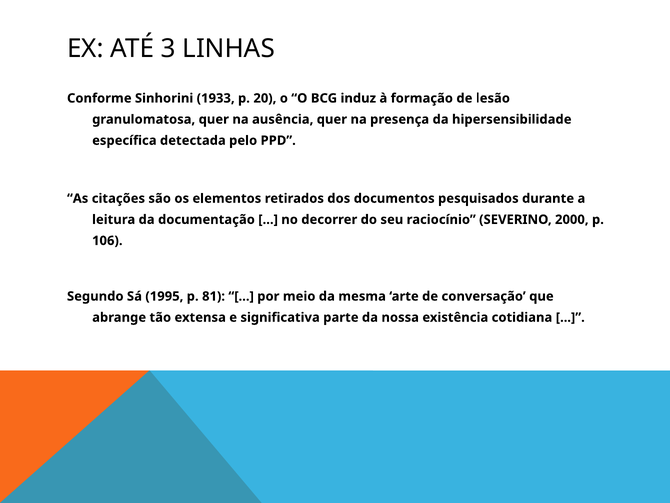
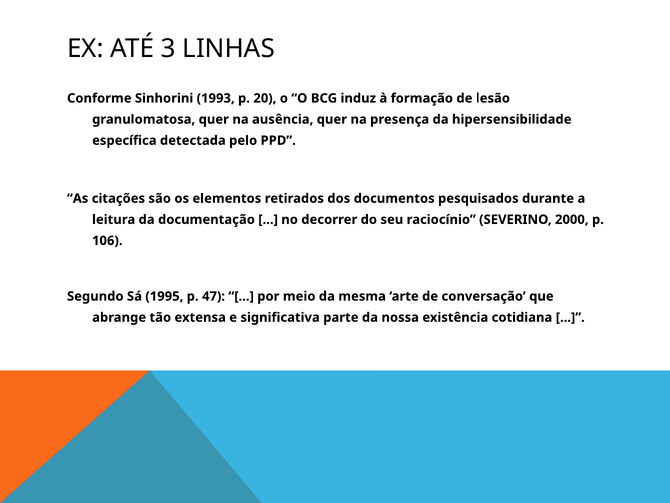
1933: 1933 -> 1993 (216, 98)
81: 81 -> 47 (214, 296)
